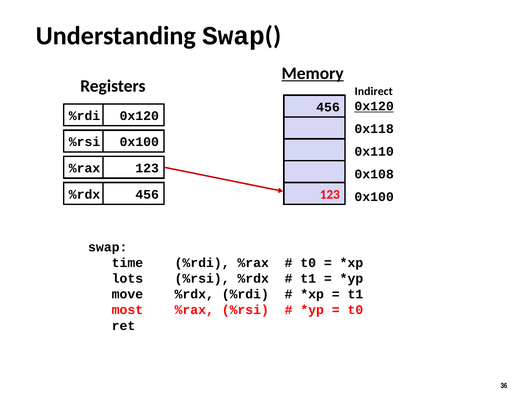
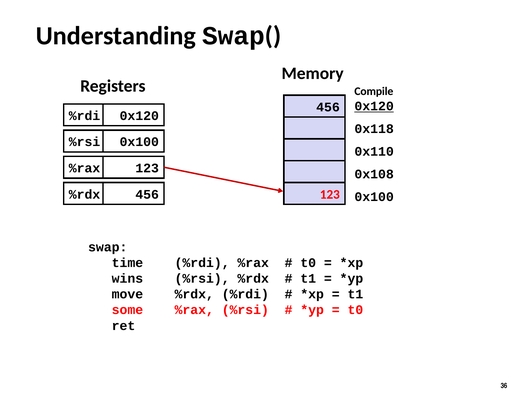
Memory underline: present -> none (313, 73)
Indirect: Indirect -> Compile (374, 91)
lots: lots -> wins (127, 279)
most: most -> some (127, 310)
